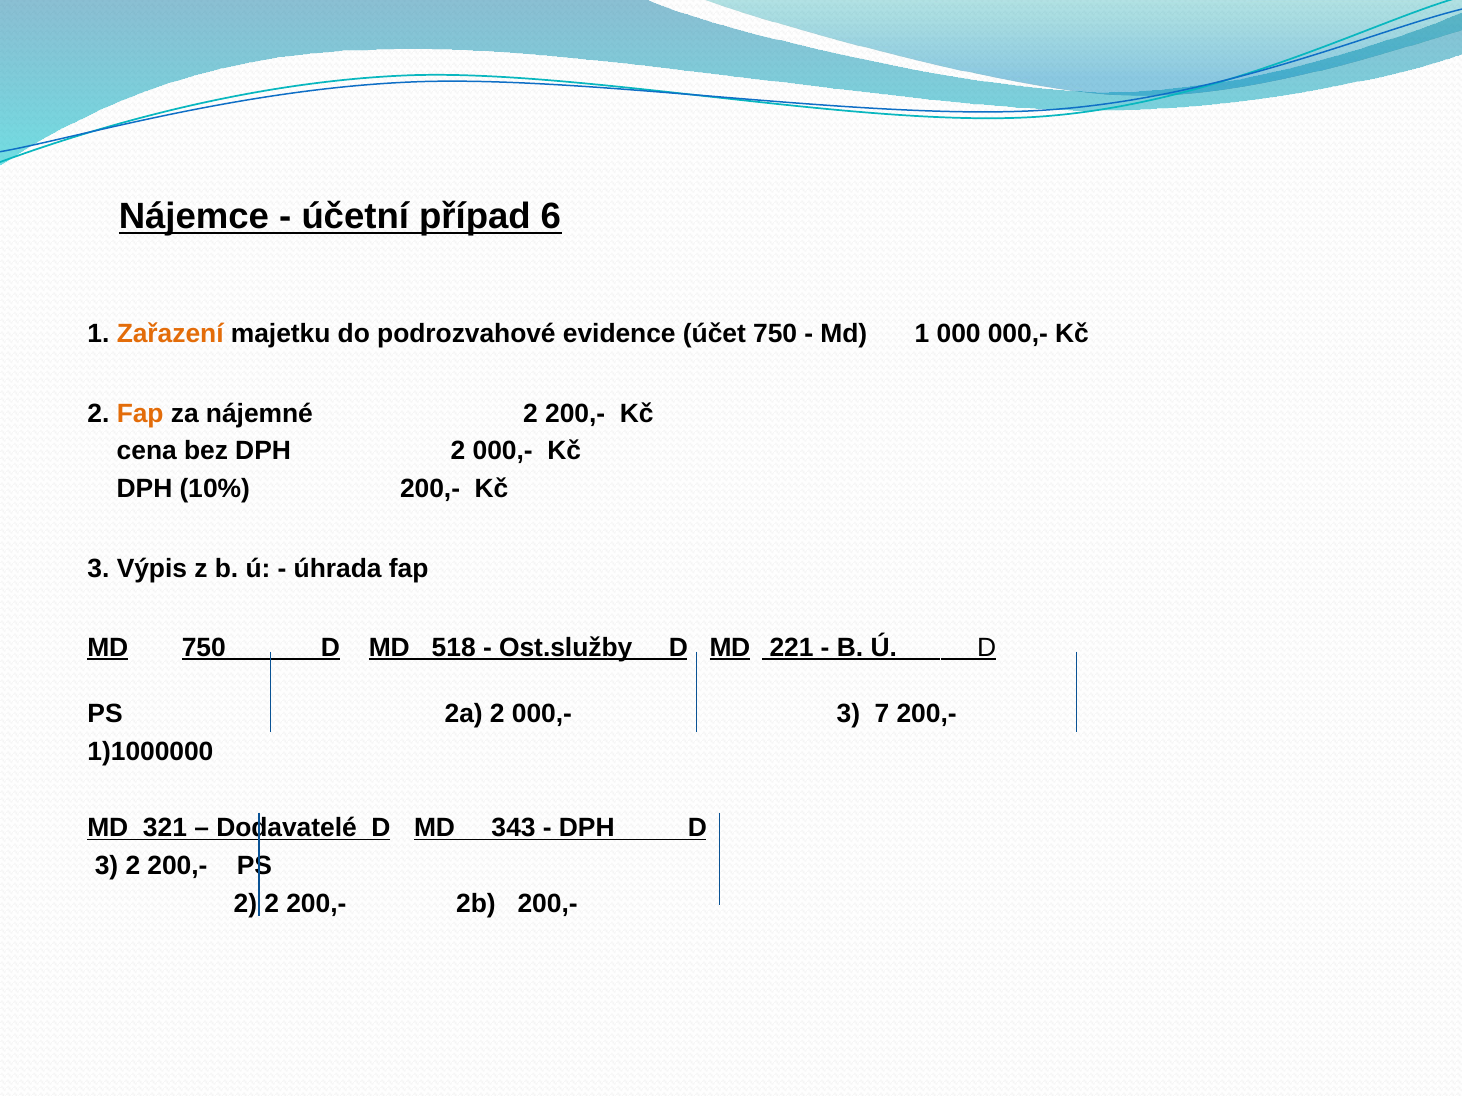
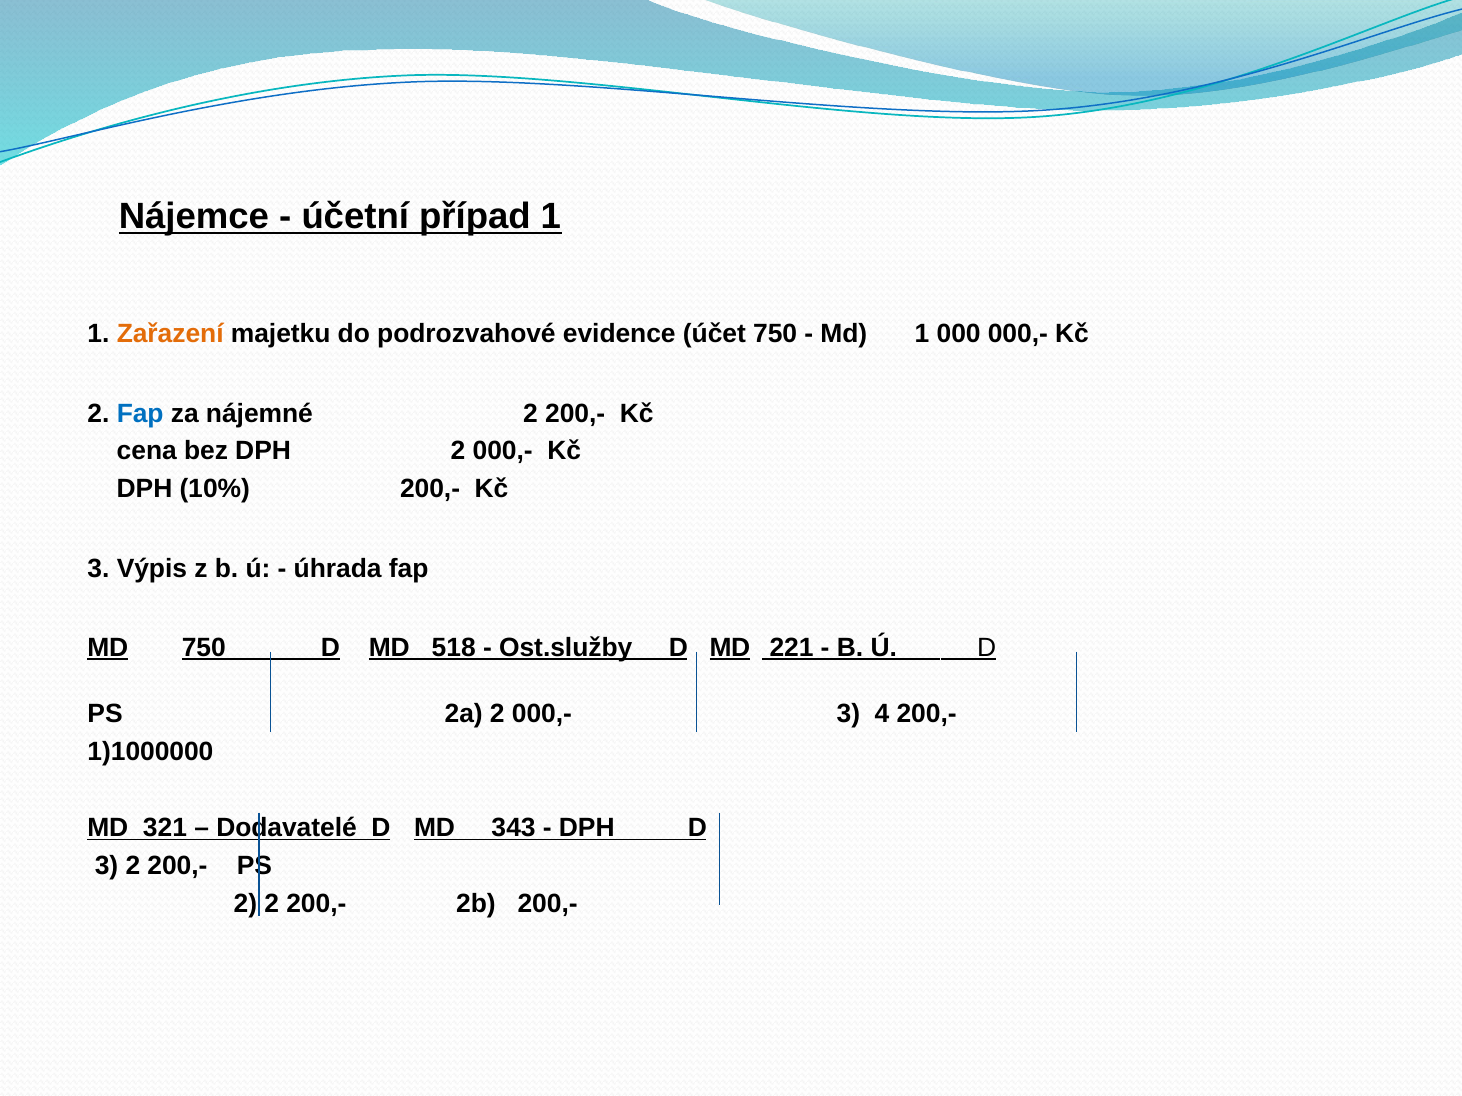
případ 6: 6 -> 1 (551, 217)
Fap colour: orange -> blue (140, 413)
7: 7 -> 4 (882, 714)
